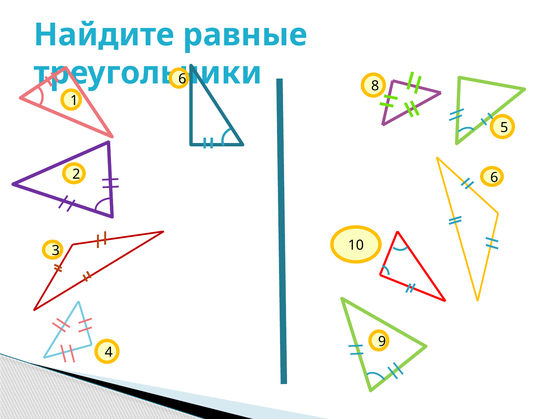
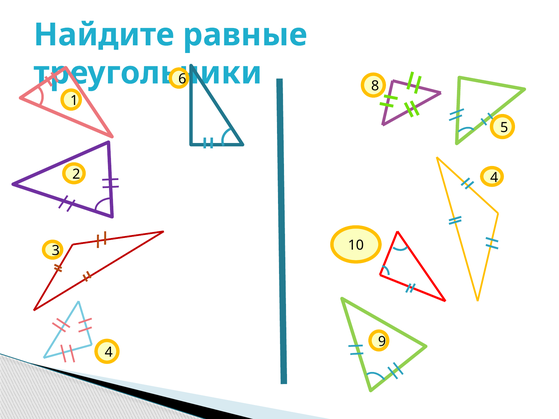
2 6: 6 -> 4 (494, 178)
